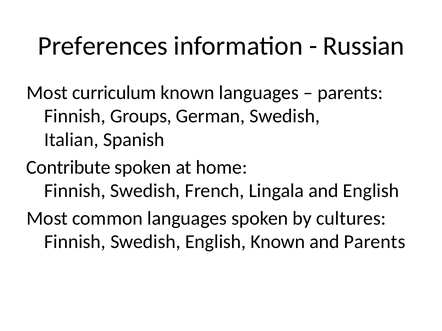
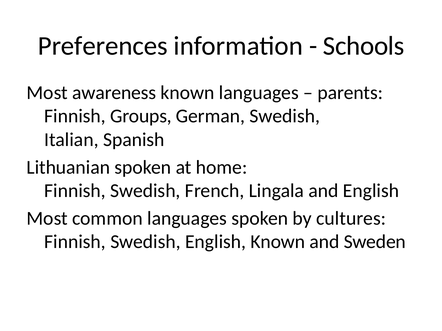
Russian: Russian -> Schools (364, 46)
curriculum: curriculum -> awareness (114, 93)
Contribute: Contribute -> Lithuanian (68, 167)
and Parents: Parents -> Sweden (375, 242)
